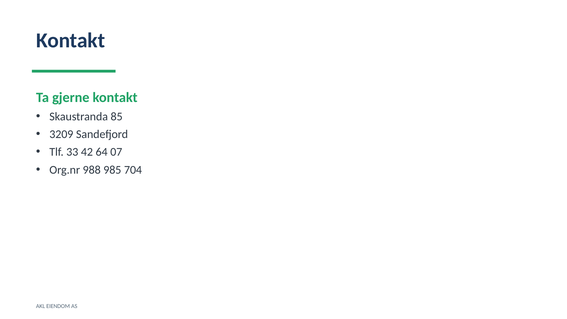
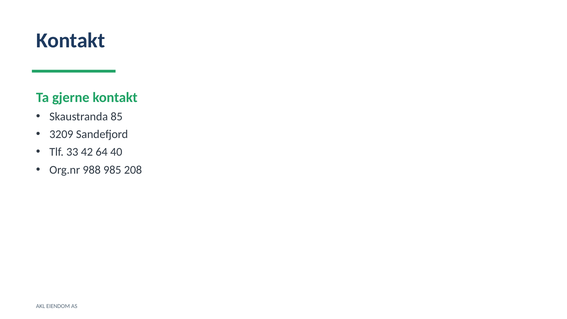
07: 07 -> 40 (116, 152)
704: 704 -> 208 (133, 170)
